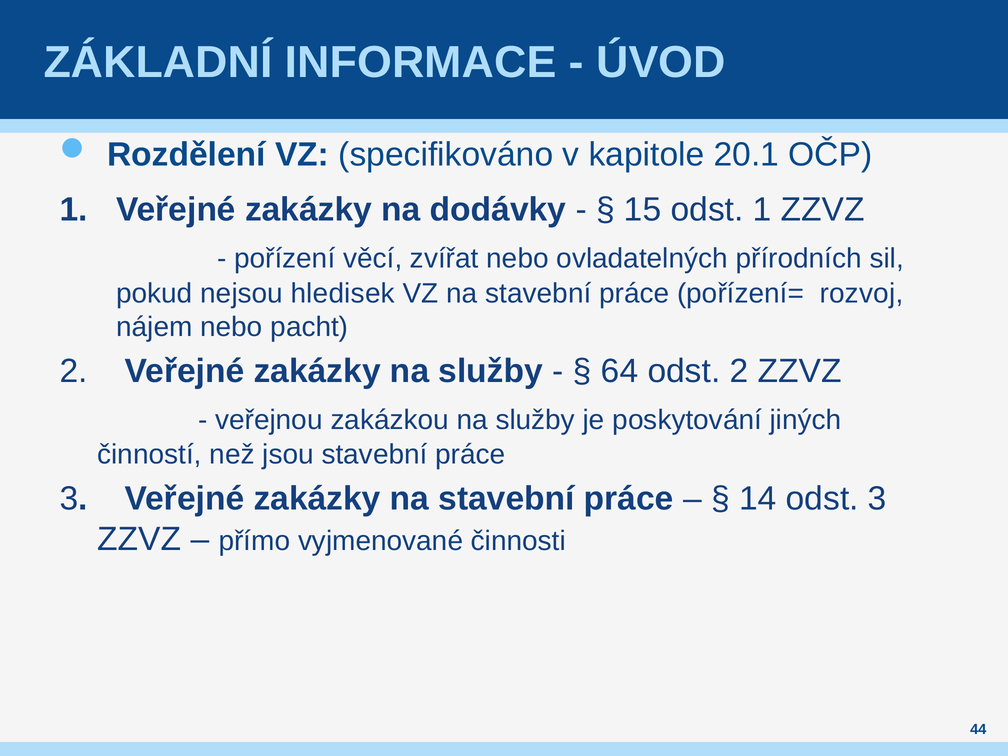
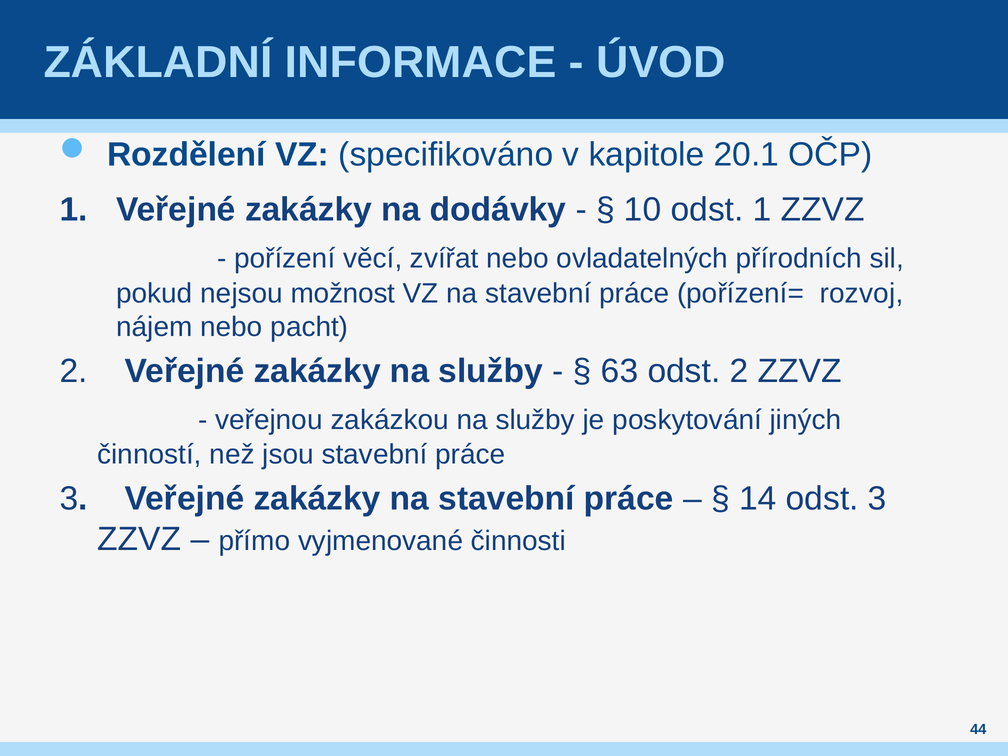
15: 15 -> 10 (643, 210)
hledisek: hledisek -> možnost (343, 293)
64: 64 -> 63 (620, 371)
